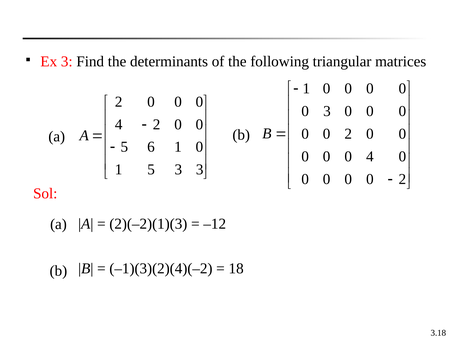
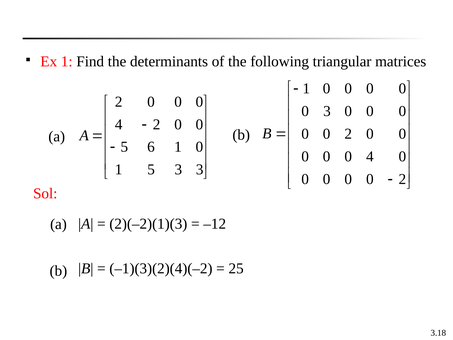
Ex 3: 3 -> 1 (67, 62)
18: 18 -> 25 (236, 268)
